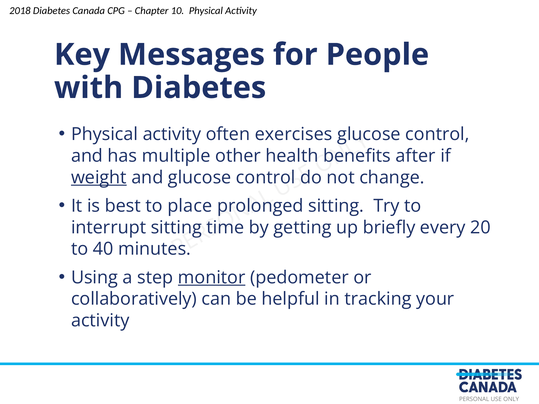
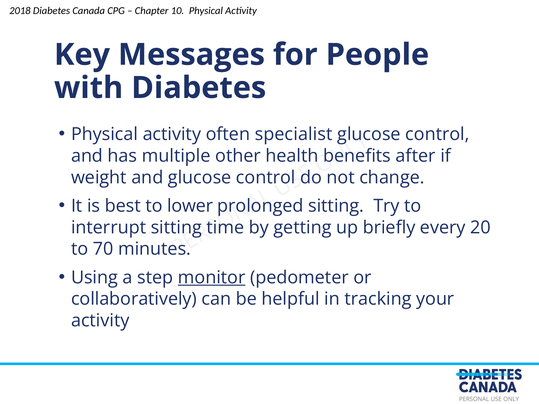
exercises: exercises -> specialist (294, 134)
weight underline: present -> none (99, 178)
place: place -> lower (190, 206)
40: 40 -> 70 (103, 249)
